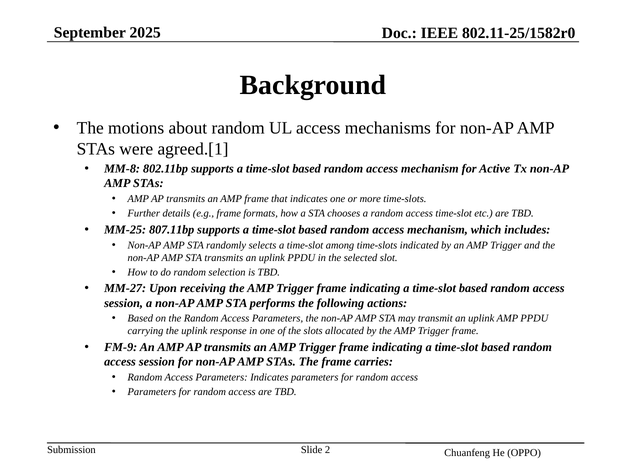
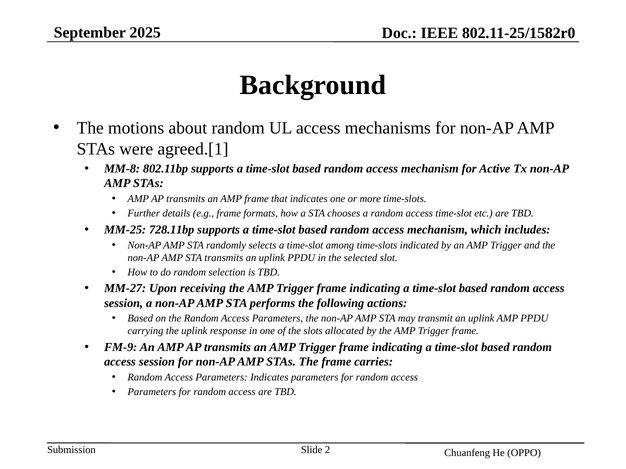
807.11bp: 807.11bp -> 728.11bp (172, 230)
